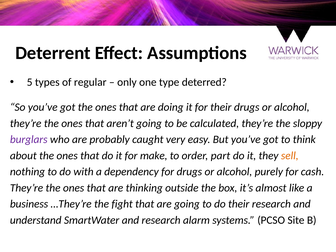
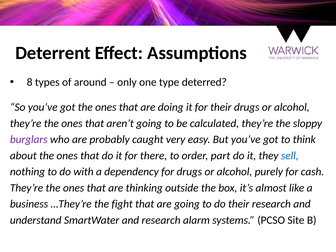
5: 5 -> 8 (30, 82)
regular: regular -> around (90, 82)
make: make -> there (154, 156)
sell colour: orange -> blue (290, 156)
